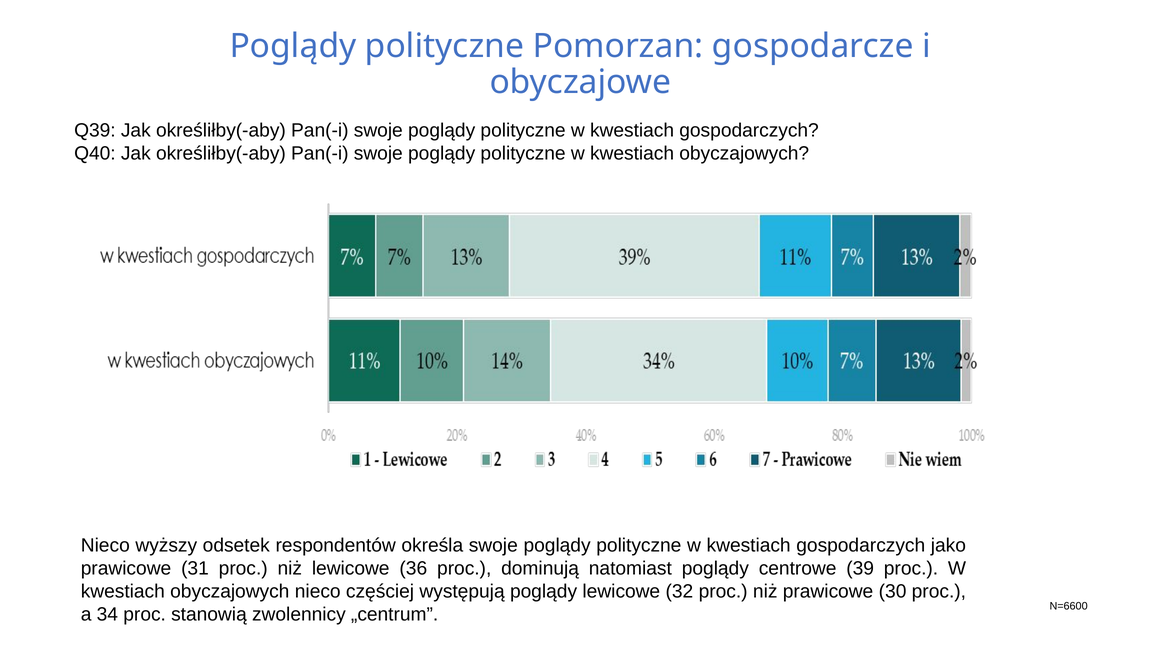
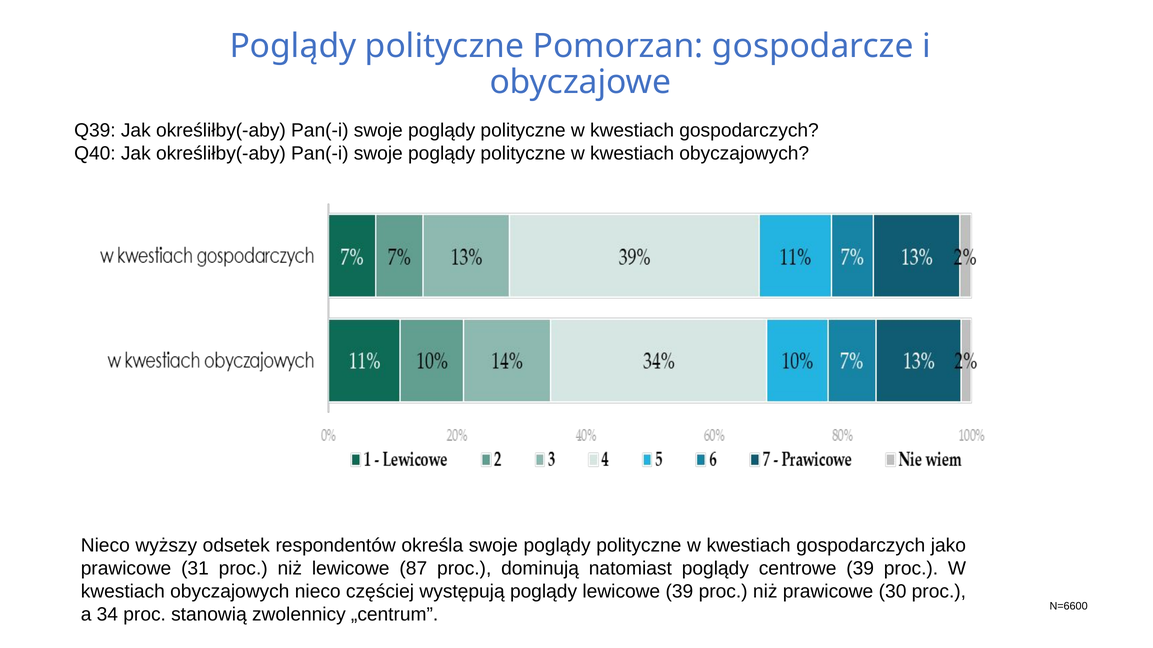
36: 36 -> 87 (413, 569)
lewicowe 32: 32 -> 39 (679, 592)
